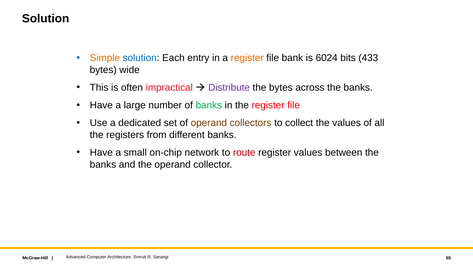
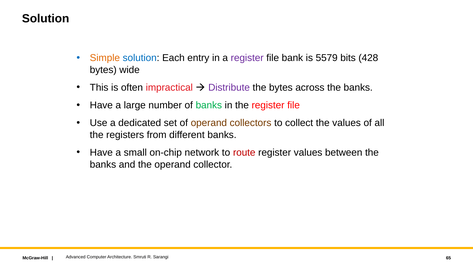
register colour: orange -> purple (247, 58)
6024: 6024 -> 5579 (327, 58)
433: 433 -> 428 (368, 58)
